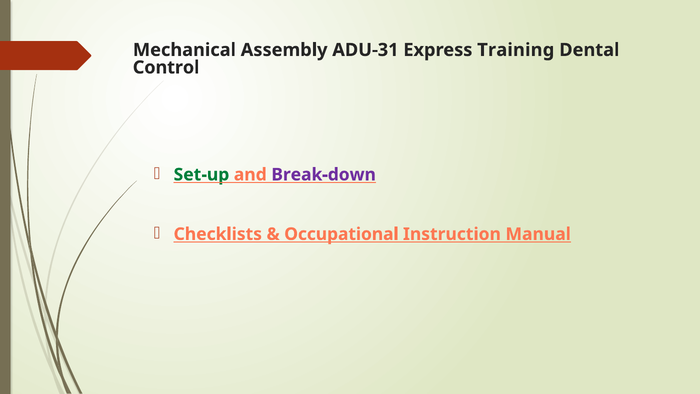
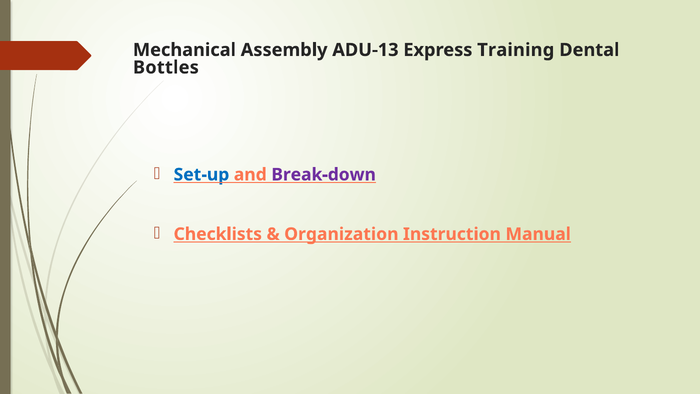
ADU-31: ADU-31 -> ADU-13 (365, 50)
Control: Control -> Bottles (166, 67)
Set-up colour: green -> blue (201, 175)
Occupational: Occupational -> Organization (341, 234)
